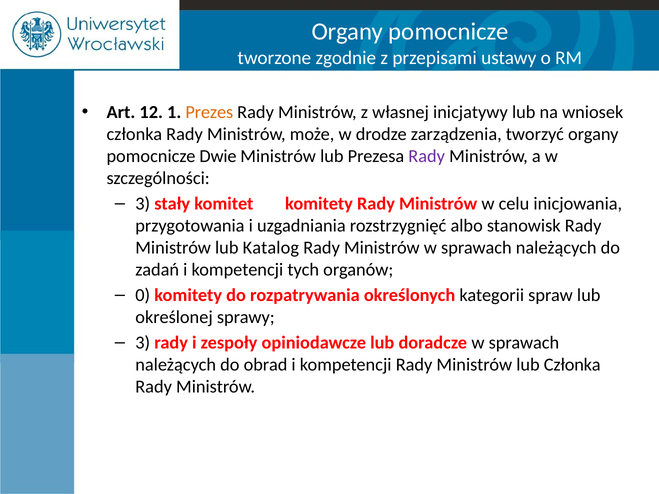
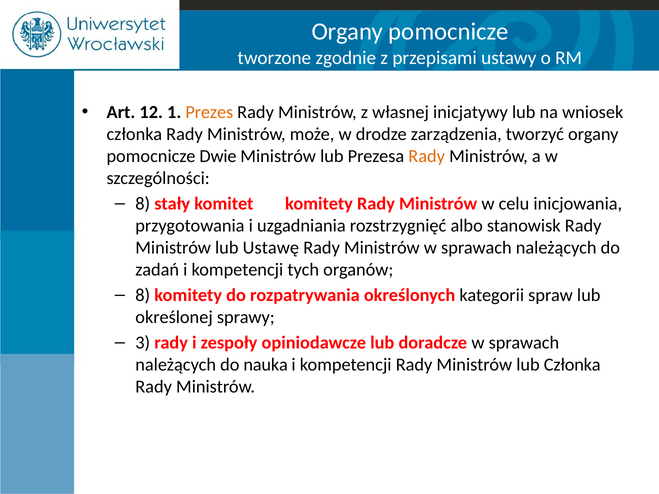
Rady colour: purple -> orange (427, 156)
3: 3 -> 8 (143, 204)
Katalog: Katalog -> Ustawę (271, 248)
0: 0 -> 8 (143, 295)
obrad: obrad -> nauka (266, 365)
